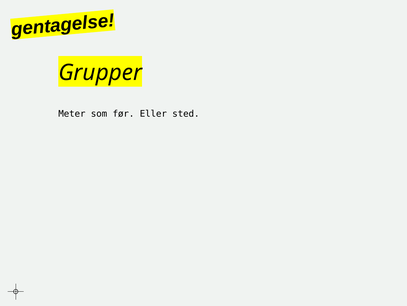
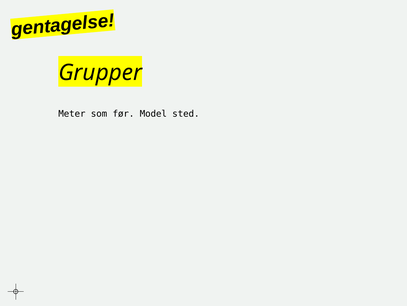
Eller: Eller -> Model (153, 113)
